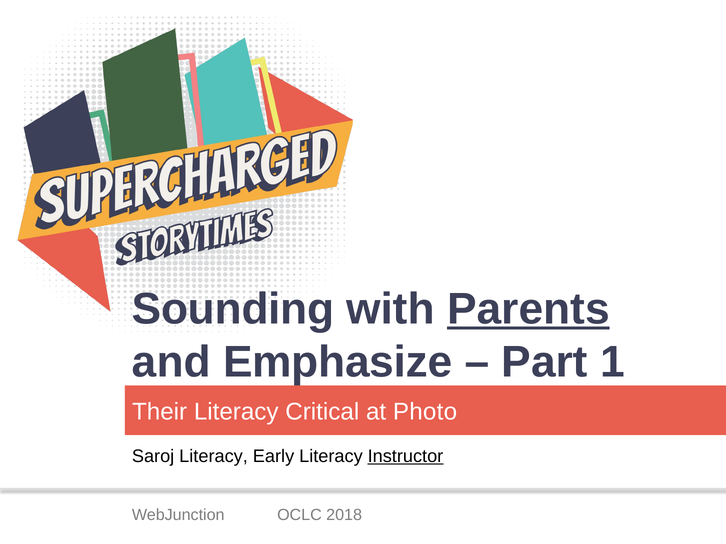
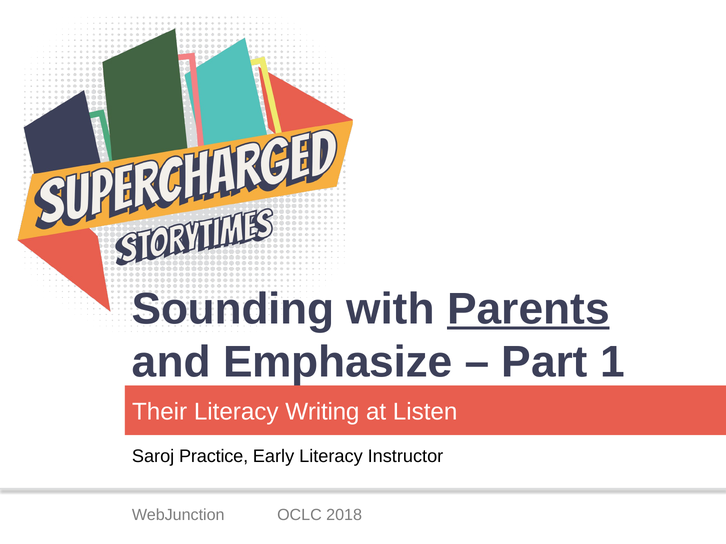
Critical: Critical -> Writing (322, 412)
Photo: Photo -> Listen (425, 412)
Saroj Literacy: Literacy -> Practice (214, 457)
Instructor underline: present -> none (405, 457)
